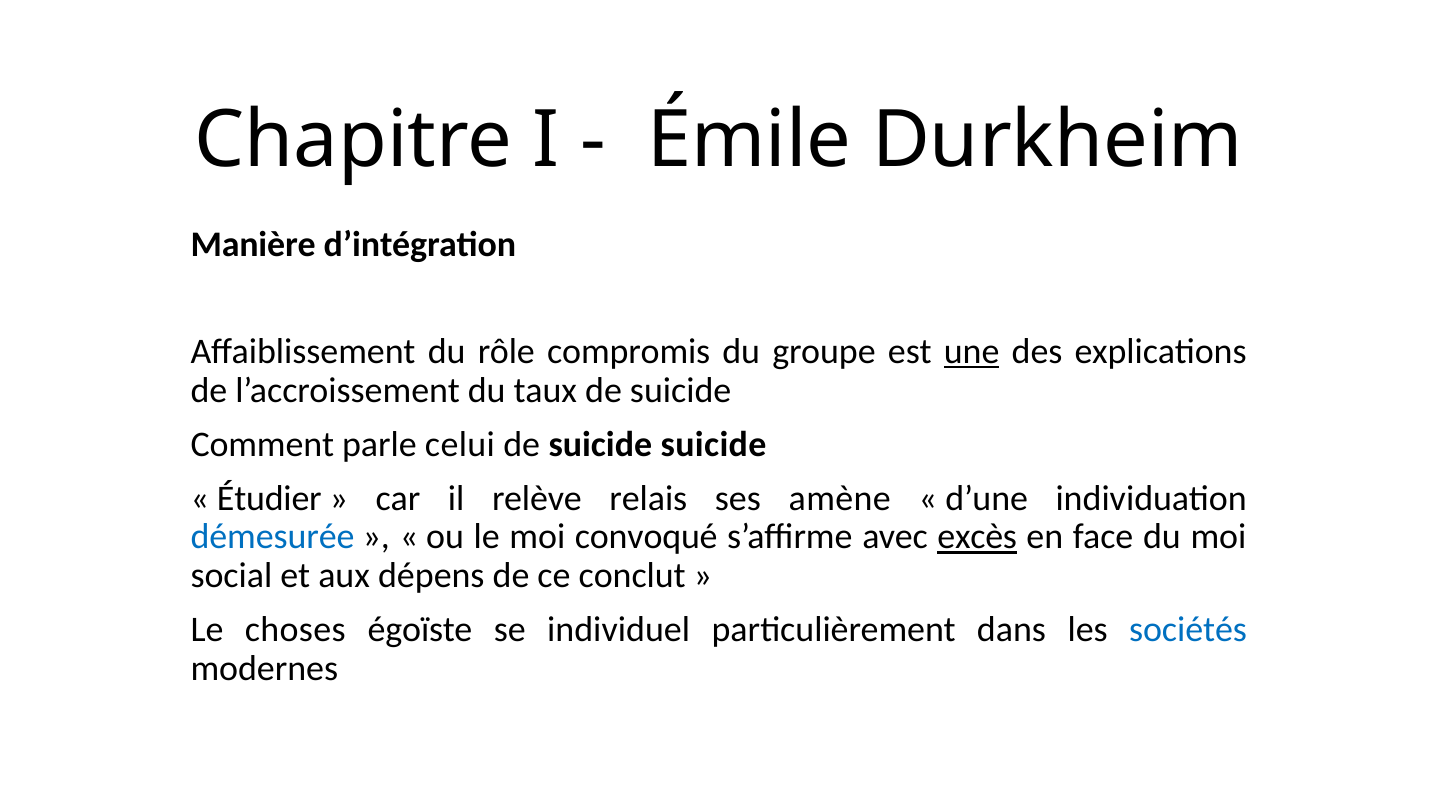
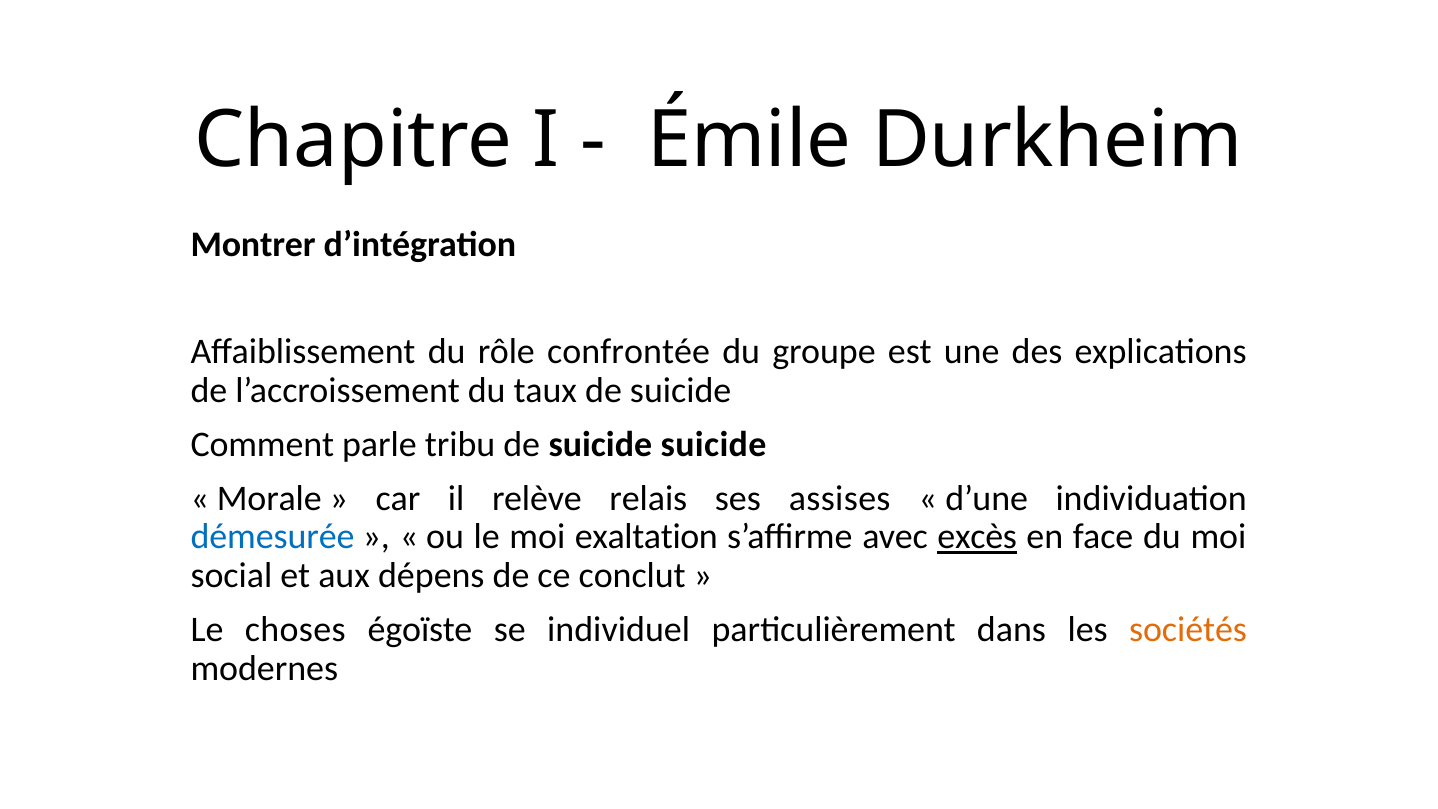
Manière: Manière -> Montrer (253, 244)
compromis: compromis -> confrontée (629, 352)
une underline: present -> none (972, 352)
celui: celui -> tribu (460, 444)
Étudier: Étudier -> Morale (269, 498)
amène: amène -> assises (840, 498)
convoqué: convoqué -> exaltation (646, 537)
sociétés colour: blue -> orange (1188, 630)
